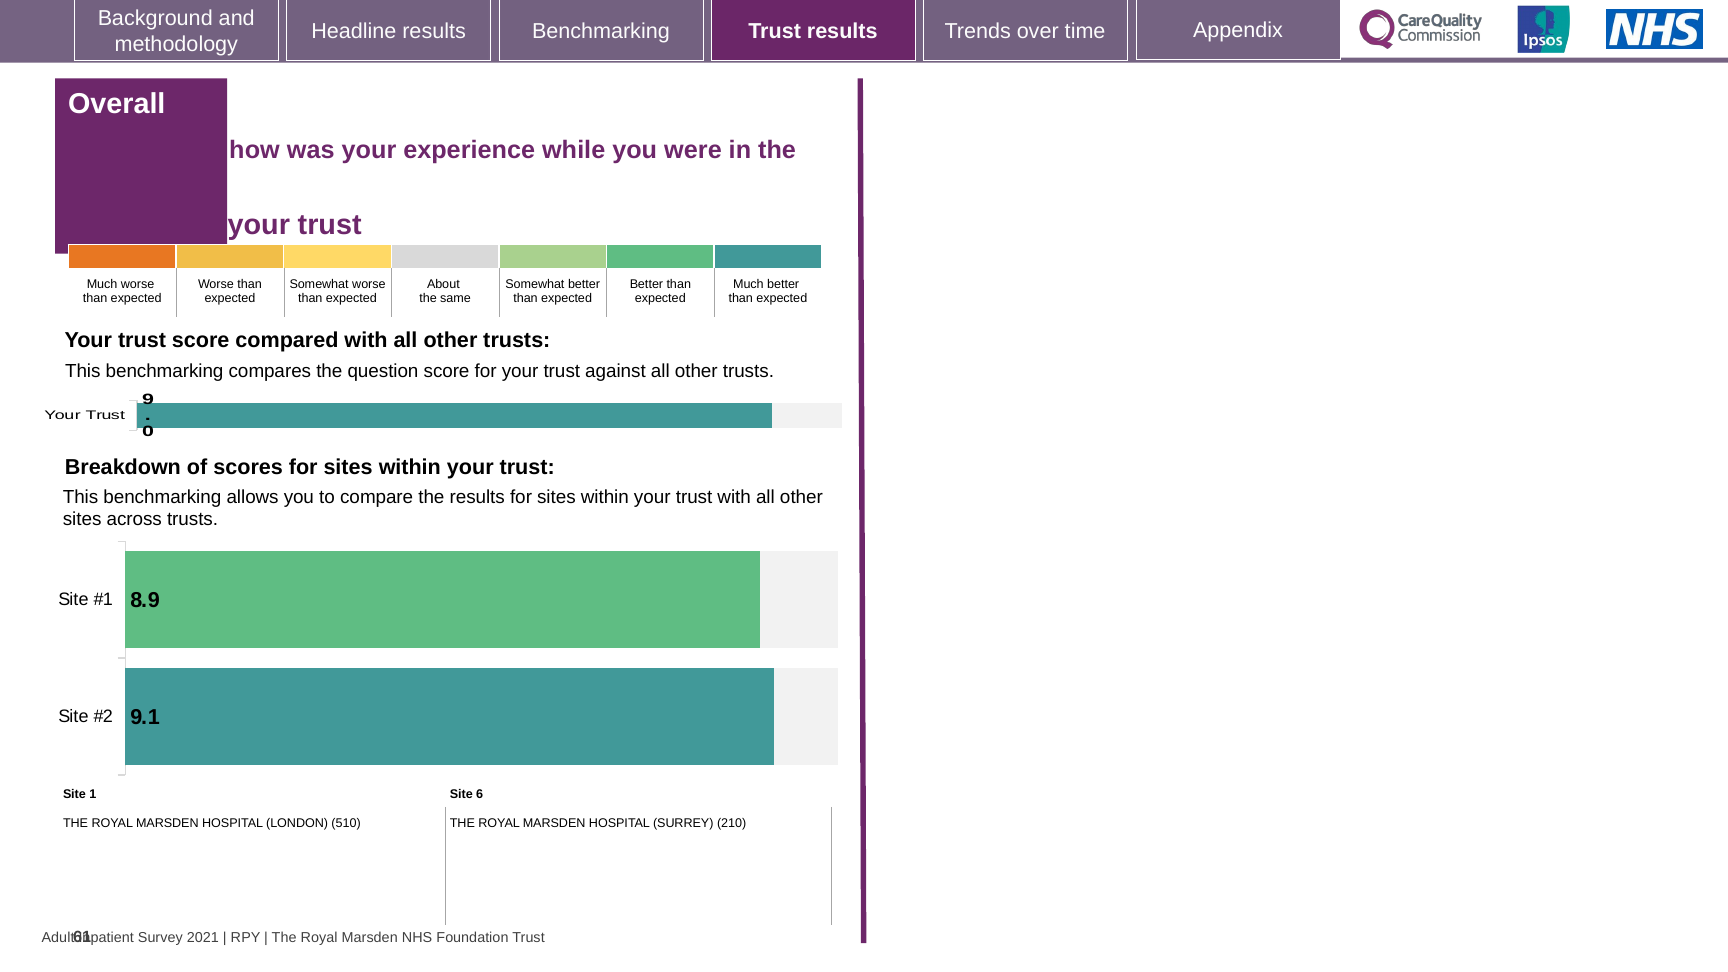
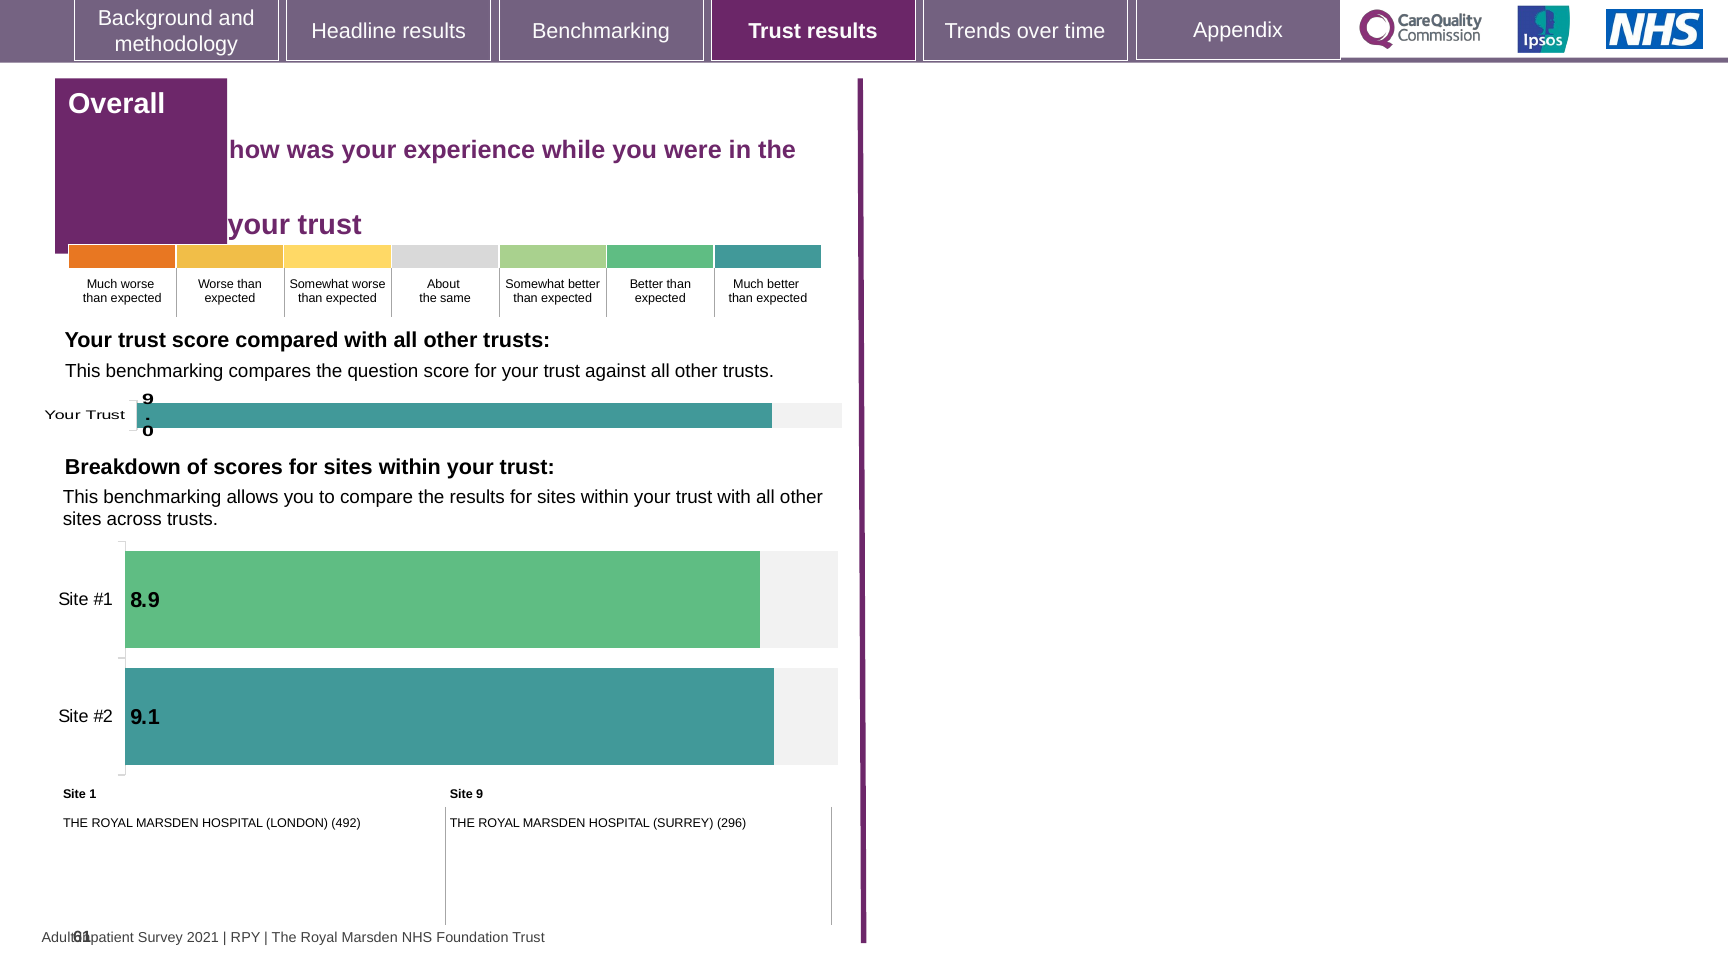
Site 6: 6 -> 9 (480, 795)
510: 510 -> 492 (346, 823)
210: 210 -> 296 (732, 823)
